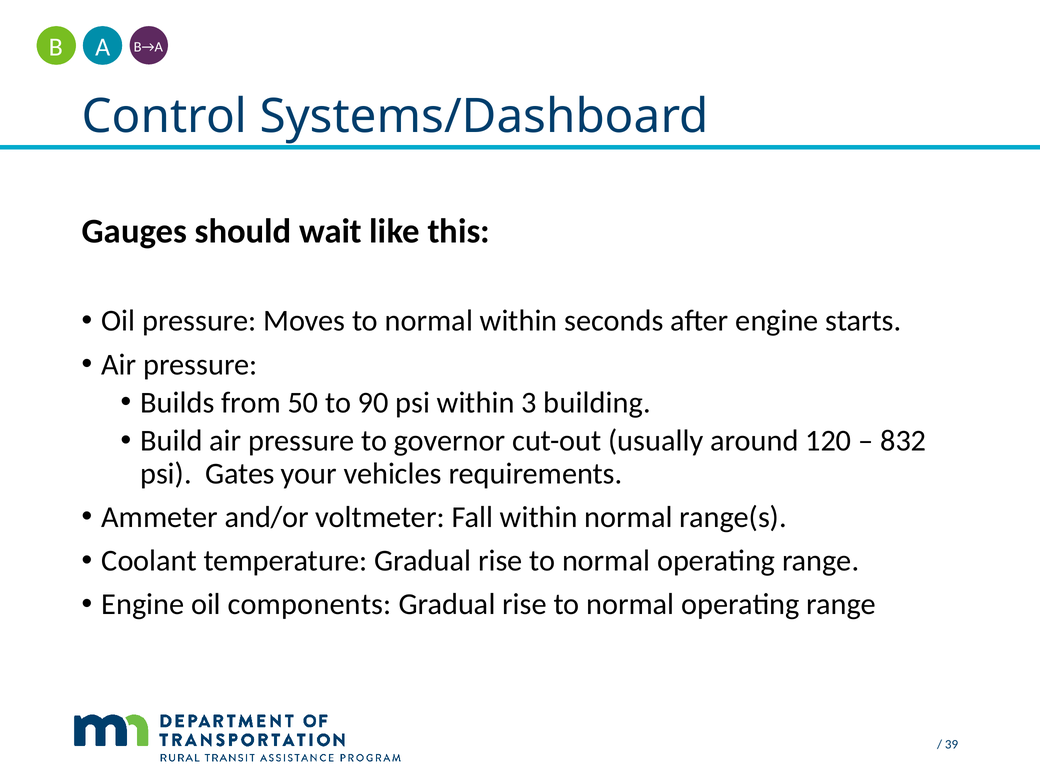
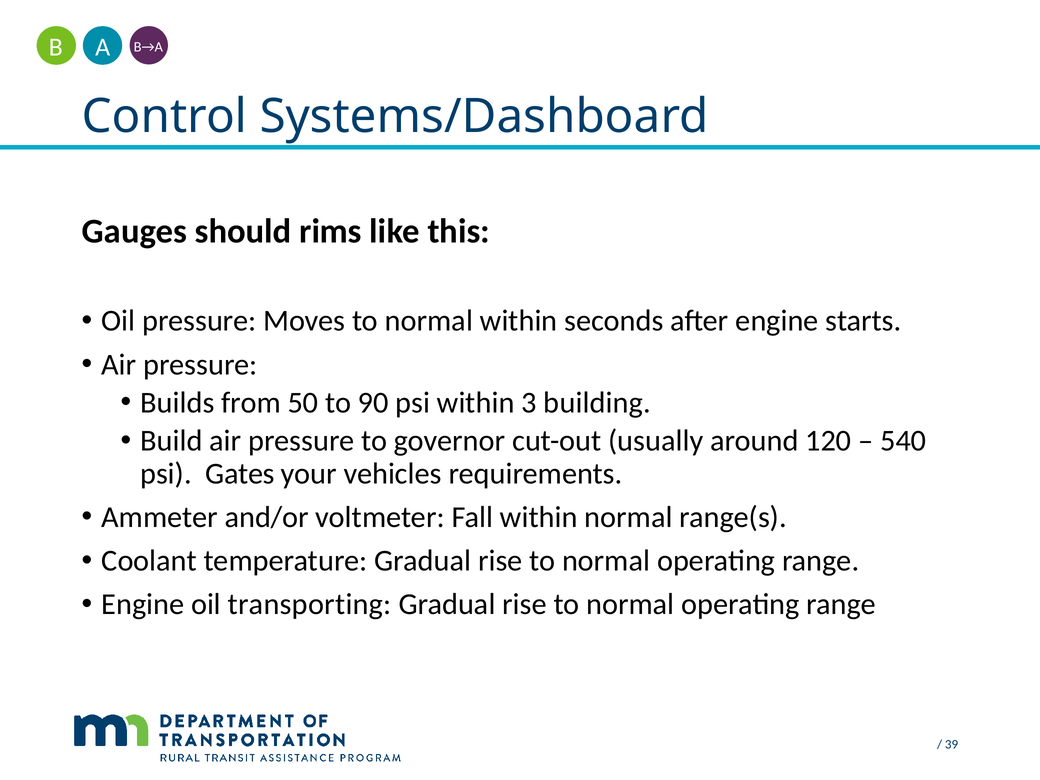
wait: wait -> rims (331, 231)
832: 832 -> 540 (903, 441)
components: components -> transporting (310, 604)
